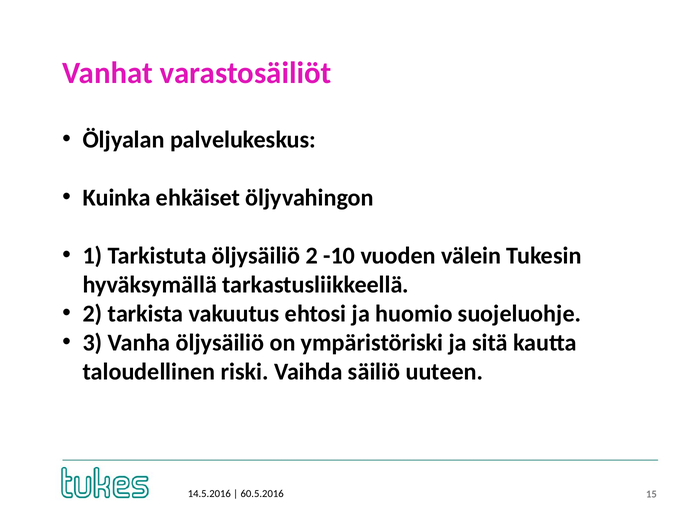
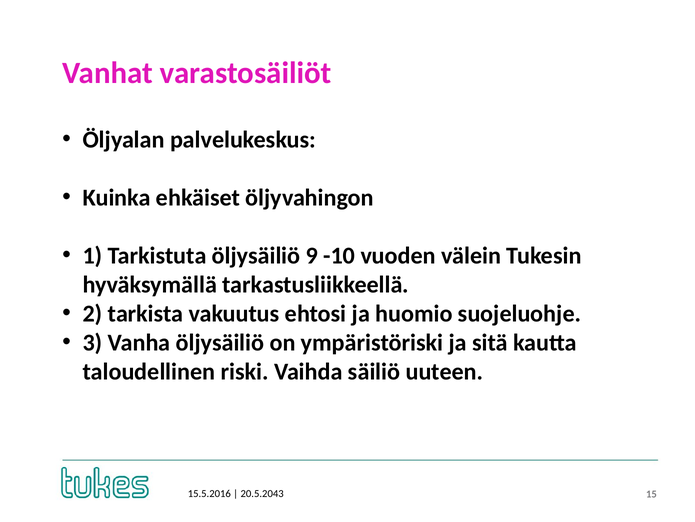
öljysäiliö 2: 2 -> 9 (312, 255)
14.5.2016: 14.5.2016 -> 15.5.2016 (209, 493)
60.5.2016: 60.5.2016 -> 20.5.2043 (262, 493)
